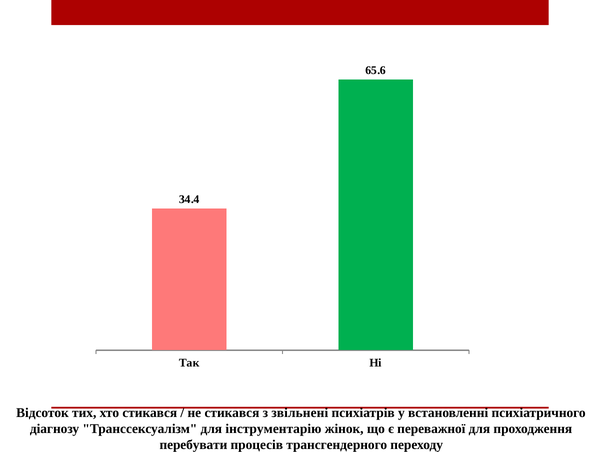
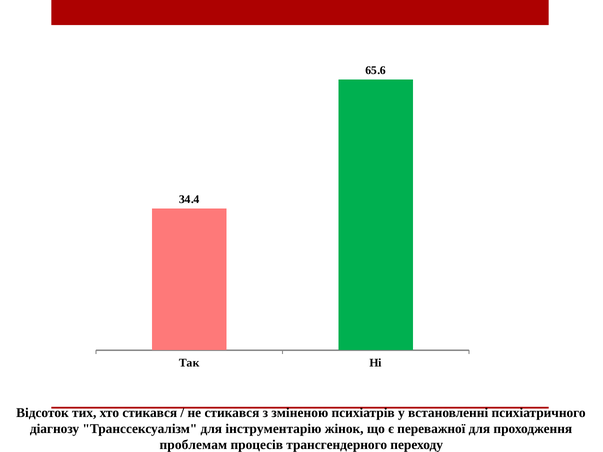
звільнені: звільнені -> зміненою (300, 413)
перебувати: перебувати -> проблемам (193, 445)
